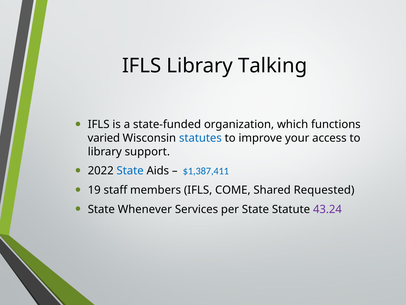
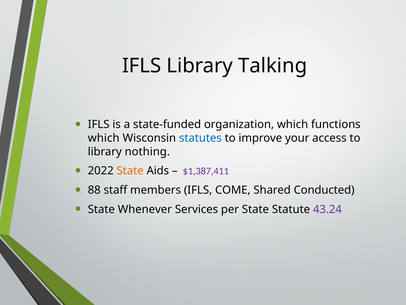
varied: varied -> which (104, 138)
support: support -> nothing (147, 151)
State colour: blue -> orange (130, 171)
$1,387,411 colour: blue -> purple (206, 171)
19: 19 -> 88 (94, 190)
Requested: Requested -> Conducted (324, 190)
